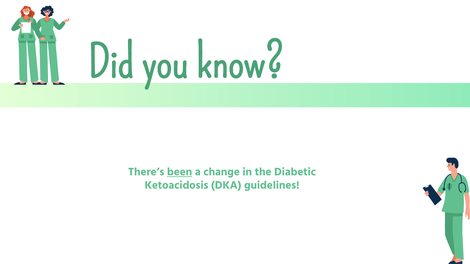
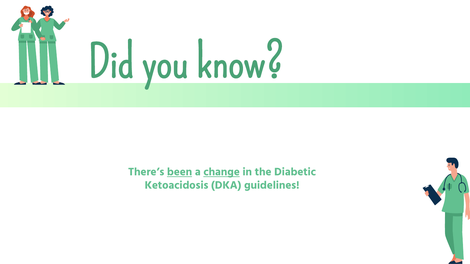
change underline: none -> present (222, 172)
